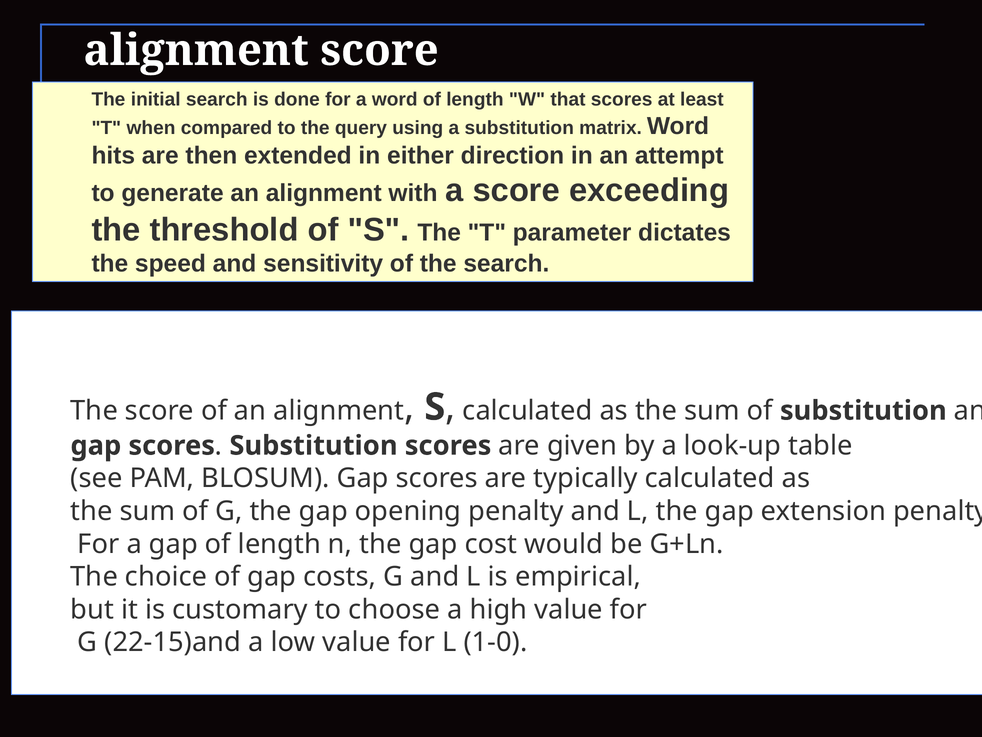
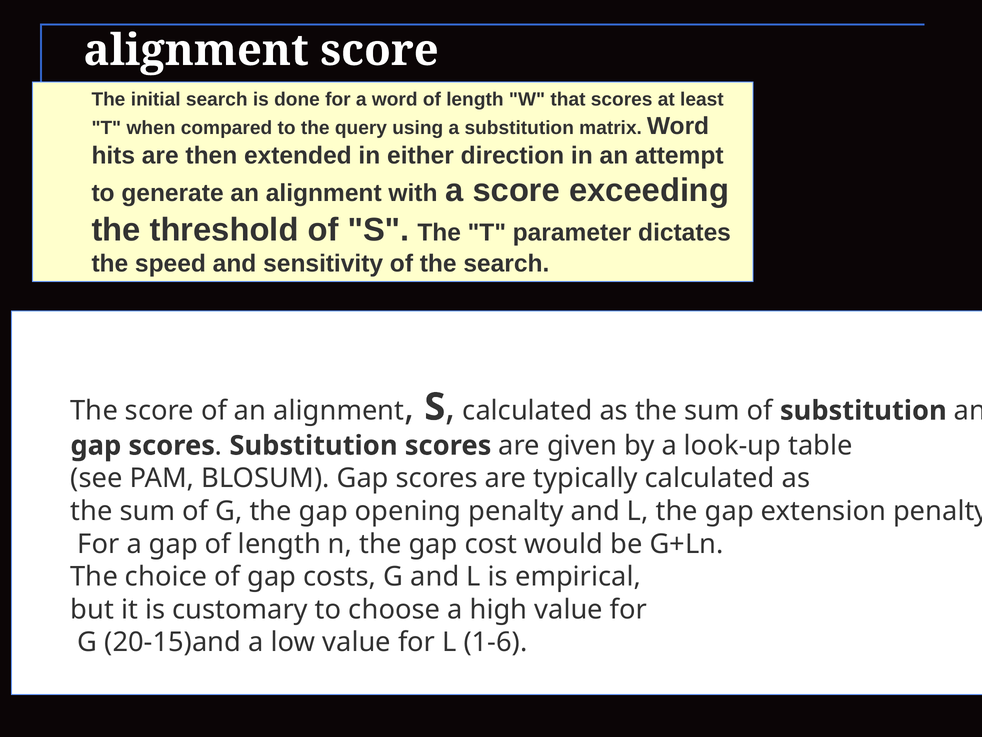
22-15)and: 22-15)and -> 20-15)and (173, 642)
1-0: 1-0 -> 1-6 (496, 642)
